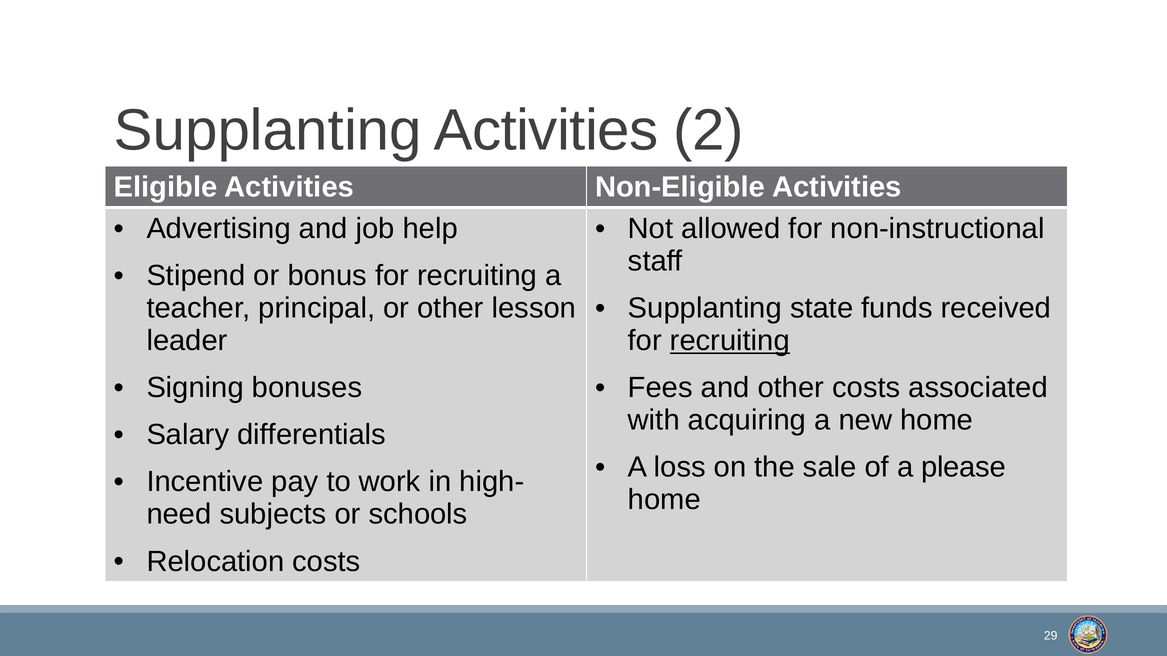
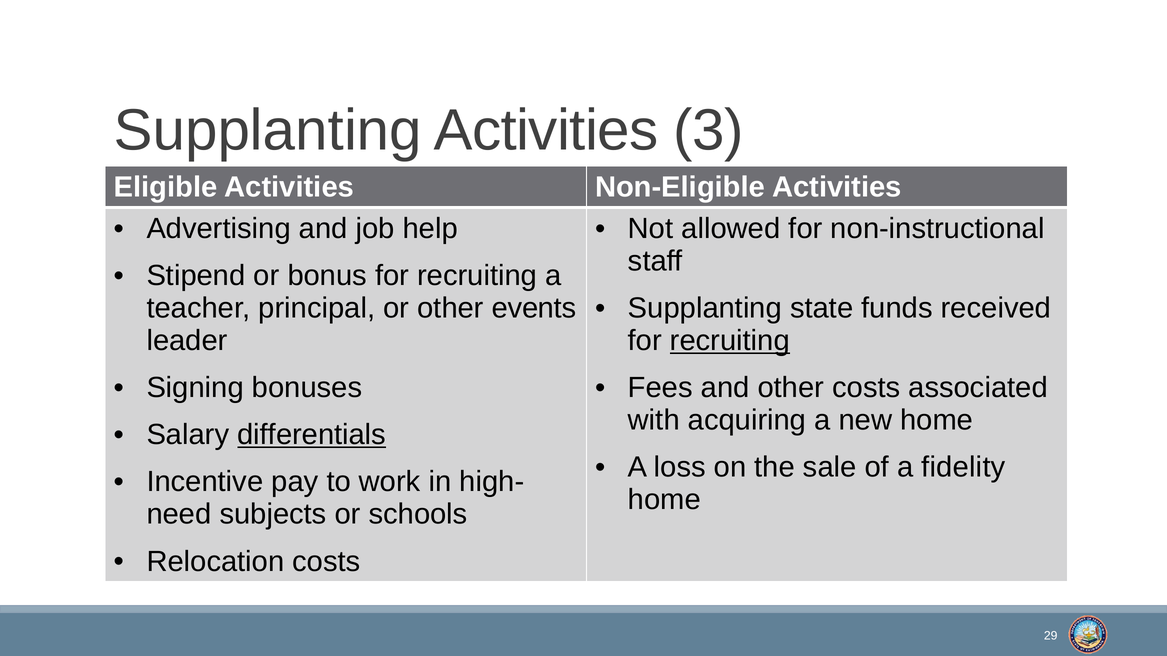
2: 2 -> 3 (709, 131)
lesson: lesson -> events (534, 308)
differentials underline: none -> present (312, 435)
please: please -> fidelity (963, 468)
